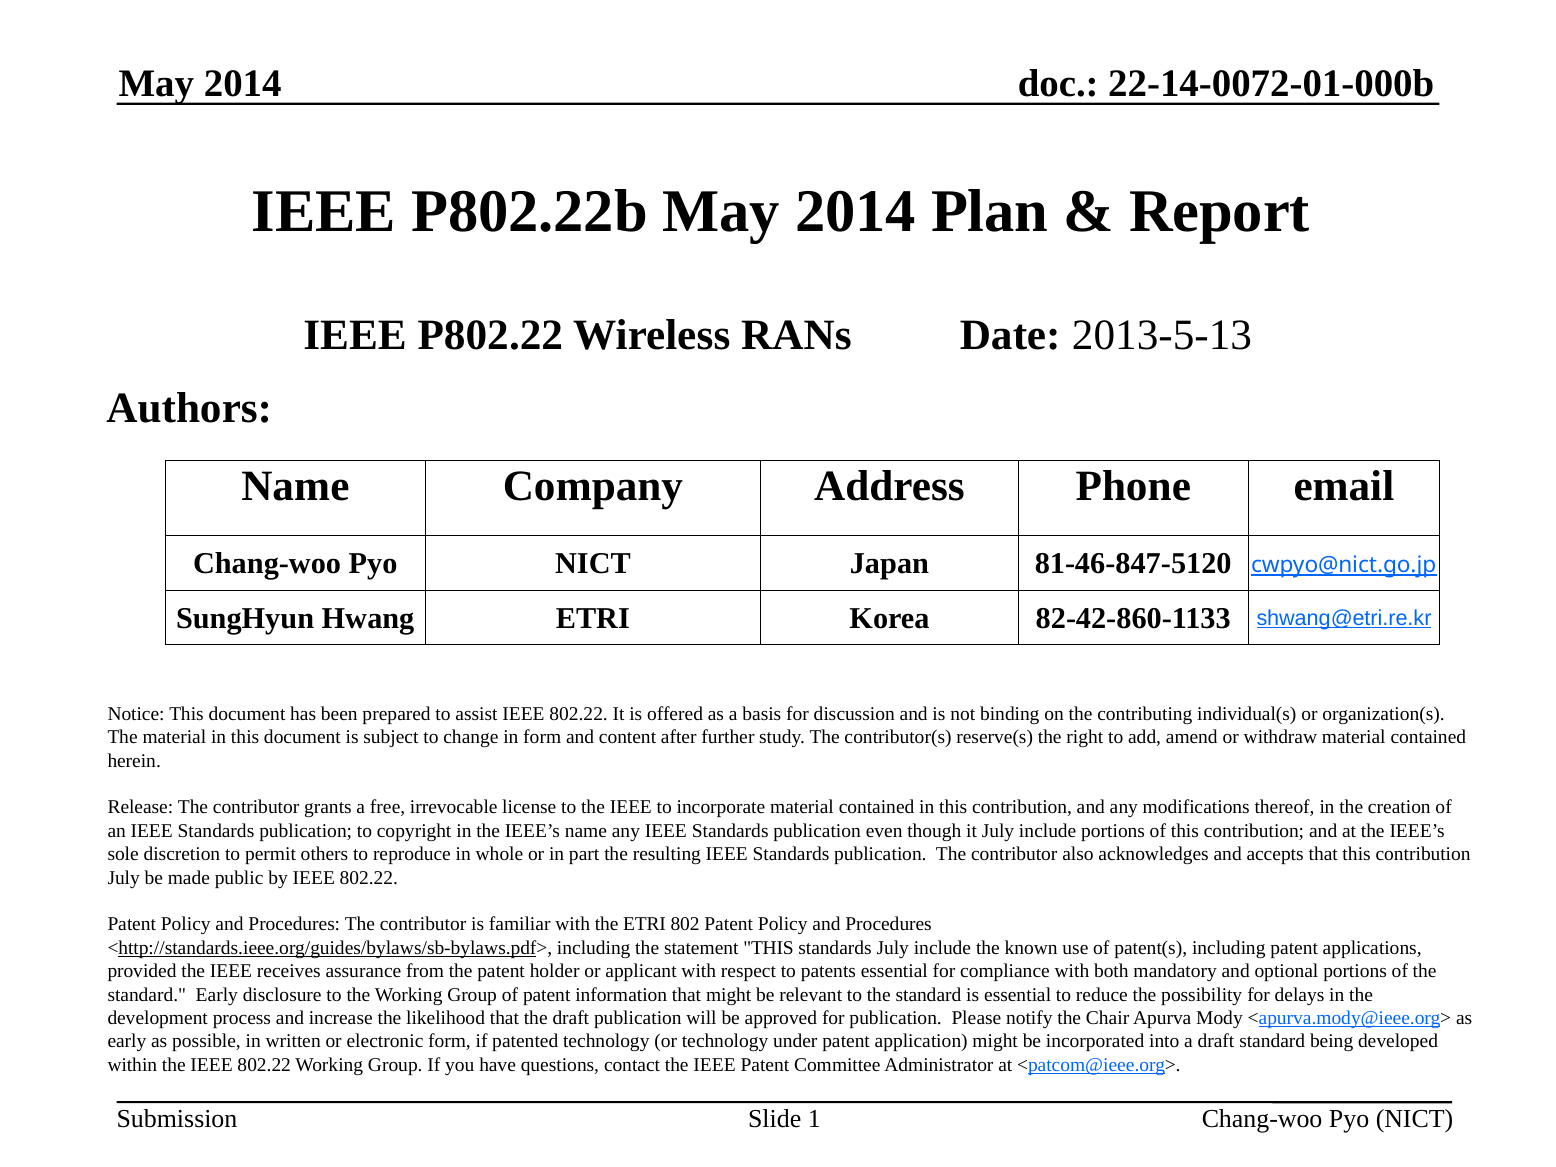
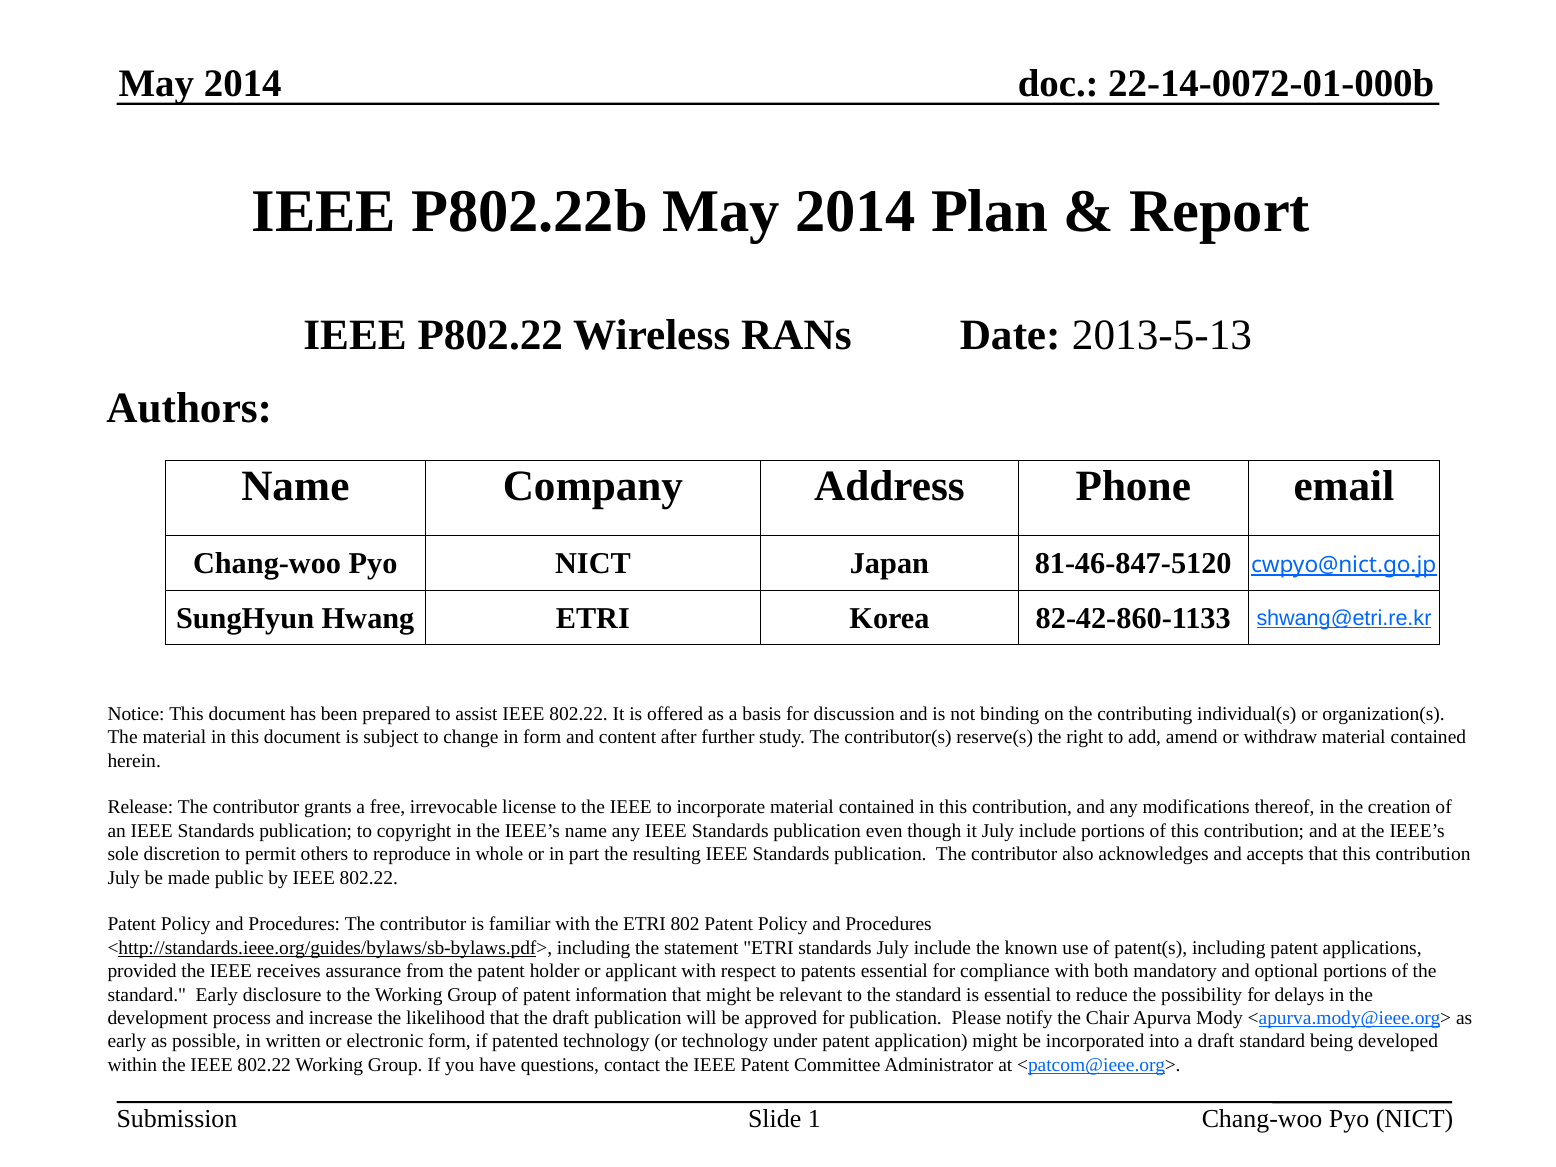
statement THIS: THIS -> ETRI (768, 948)
